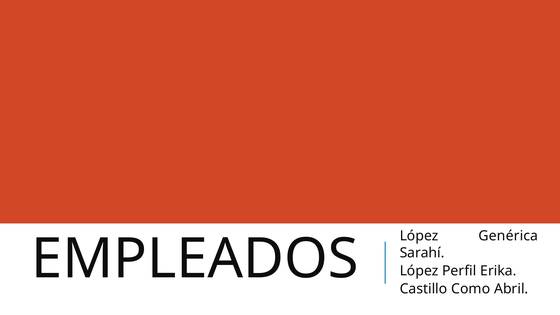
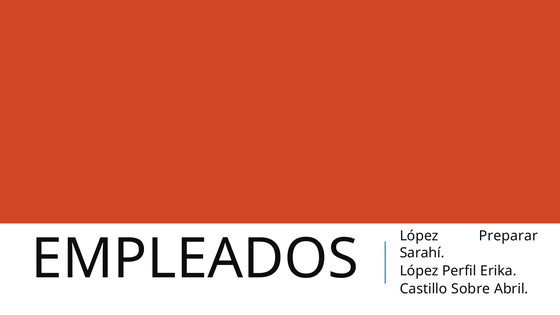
Genérica: Genérica -> Preparar (508, 236)
Como: Como -> Sobre (471, 289)
